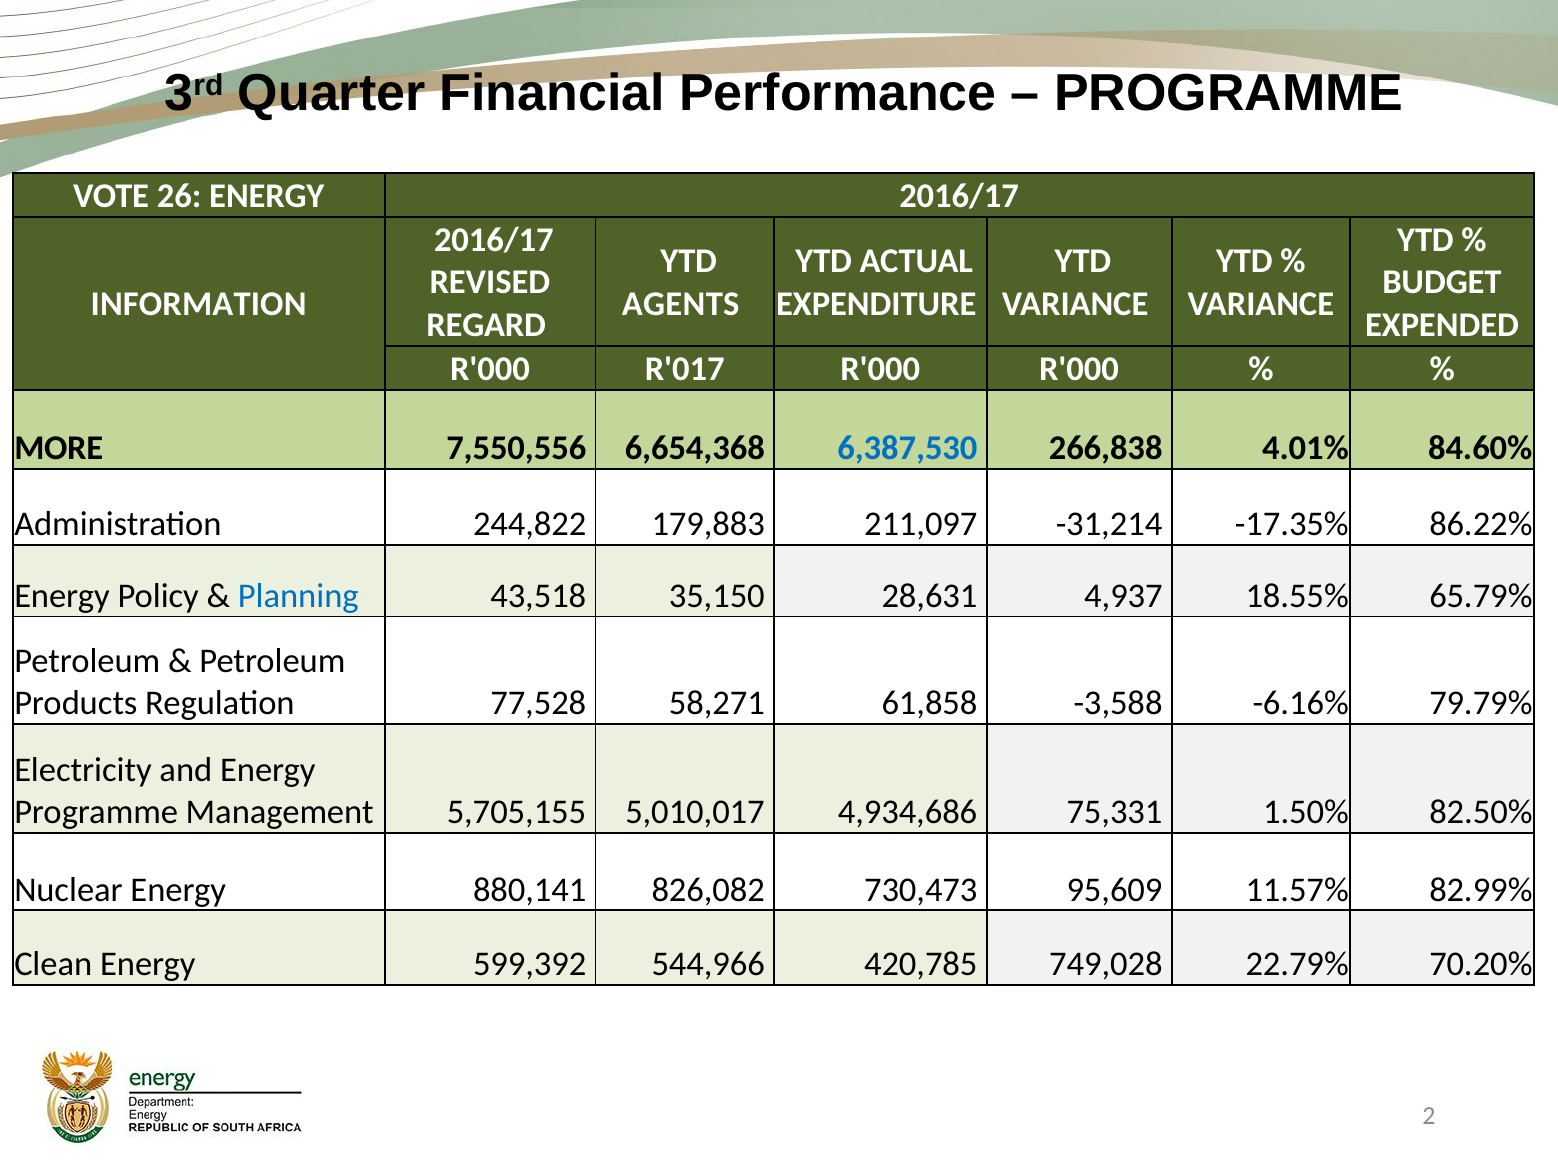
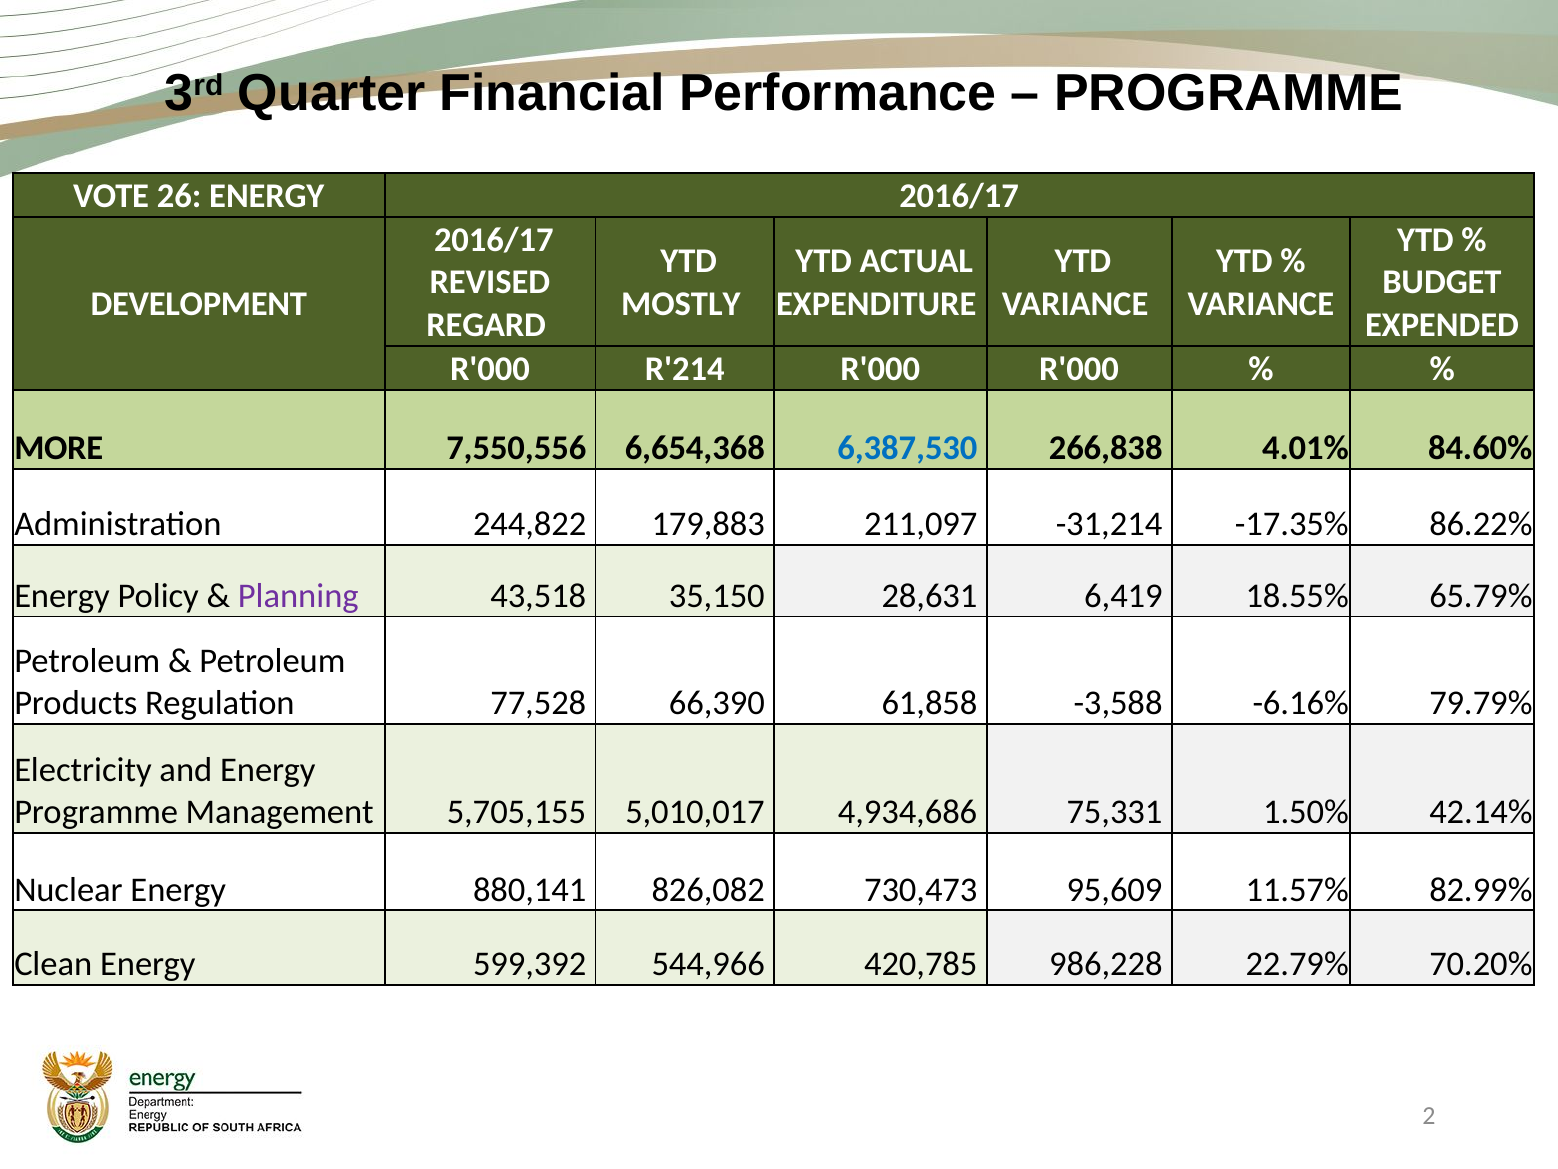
AGENTS: AGENTS -> MOSTLY (681, 304)
INFORMATION: INFORMATION -> DEVELOPMENT (199, 304)
R'017: R'017 -> R'214 (685, 369)
Planning colour: blue -> purple (298, 596)
4,937: 4,937 -> 6,419 (1123, 596)
58,271: 58,271 -> 66,390 (717, 703)
82.50%: 82.50% -> 42.14% (1481, 812)
749,028: 749,028 -> 986,228 (1106, 964)
